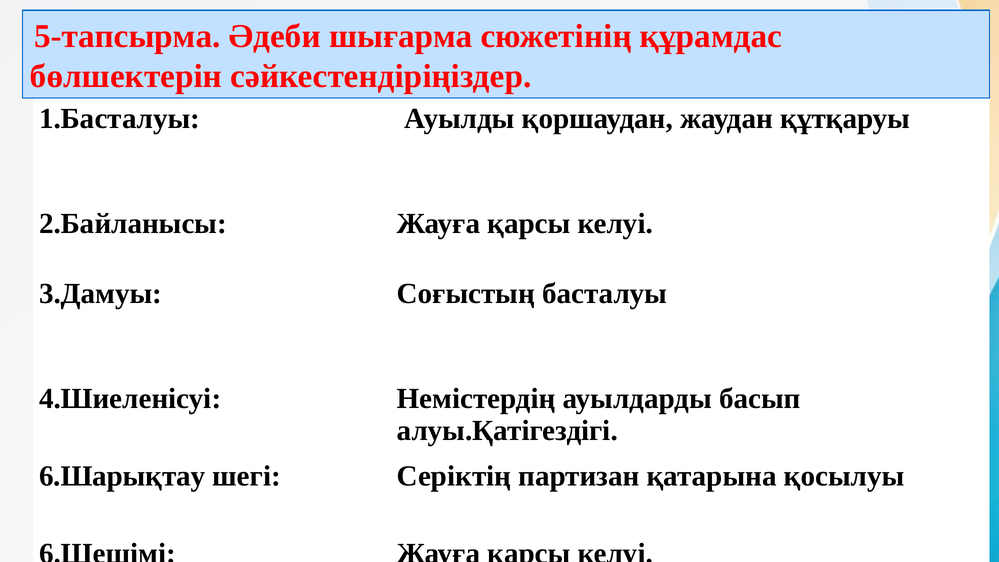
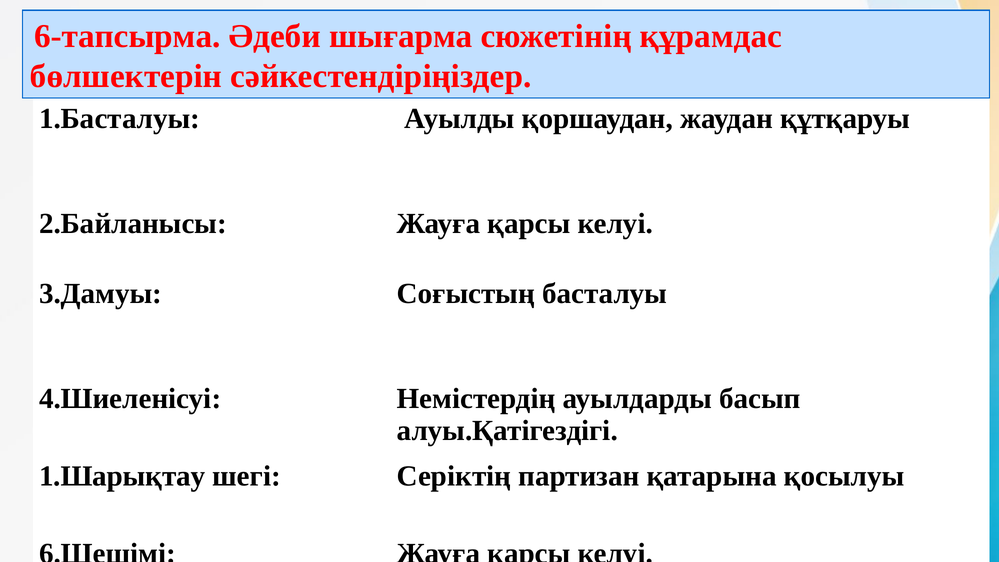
5-тапсырма: 5-тапсырма -> 6-тапсырма (127, 36)
6.Шарықтау: 6.Шарықтау -> 1.Шарықтау (122, 476)
